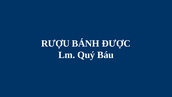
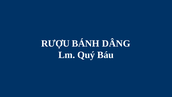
ĐƯỢC: ĐƯỢC -> DÂNG (116, 43)
